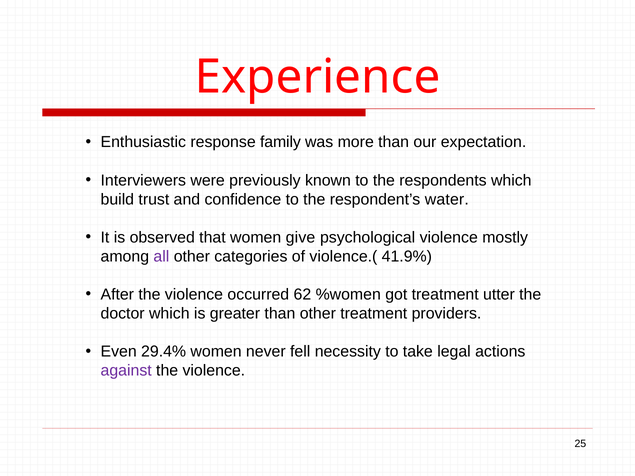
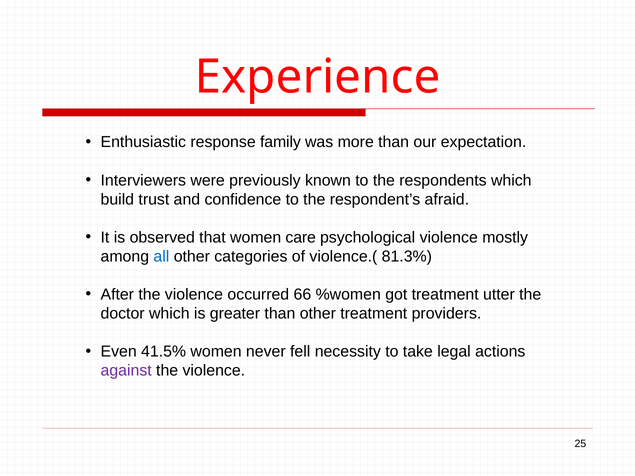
water: water -> afraid (447, 199)
give: give -> care (301, 238)
all colour: purple -> blue (161, 257)
41.9%: 41.9% -> 81.3% (407, 257)
62: 62 -> 66 (302, 295)
29.4%: 29.4% -> 41.5% (164, 352)
